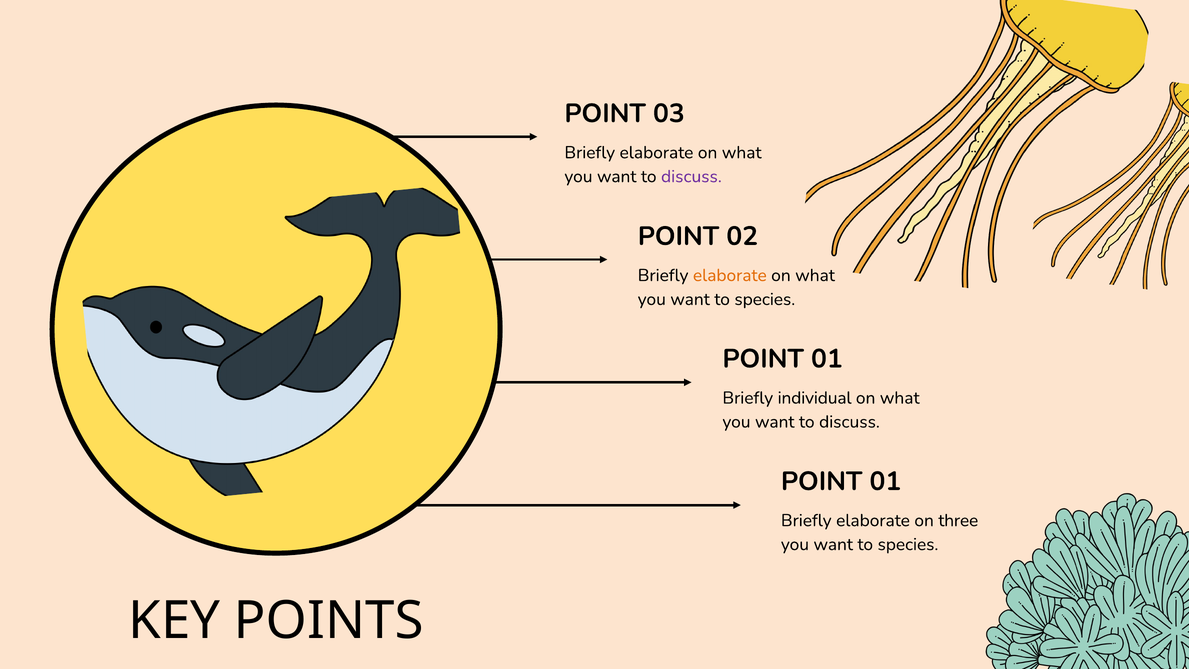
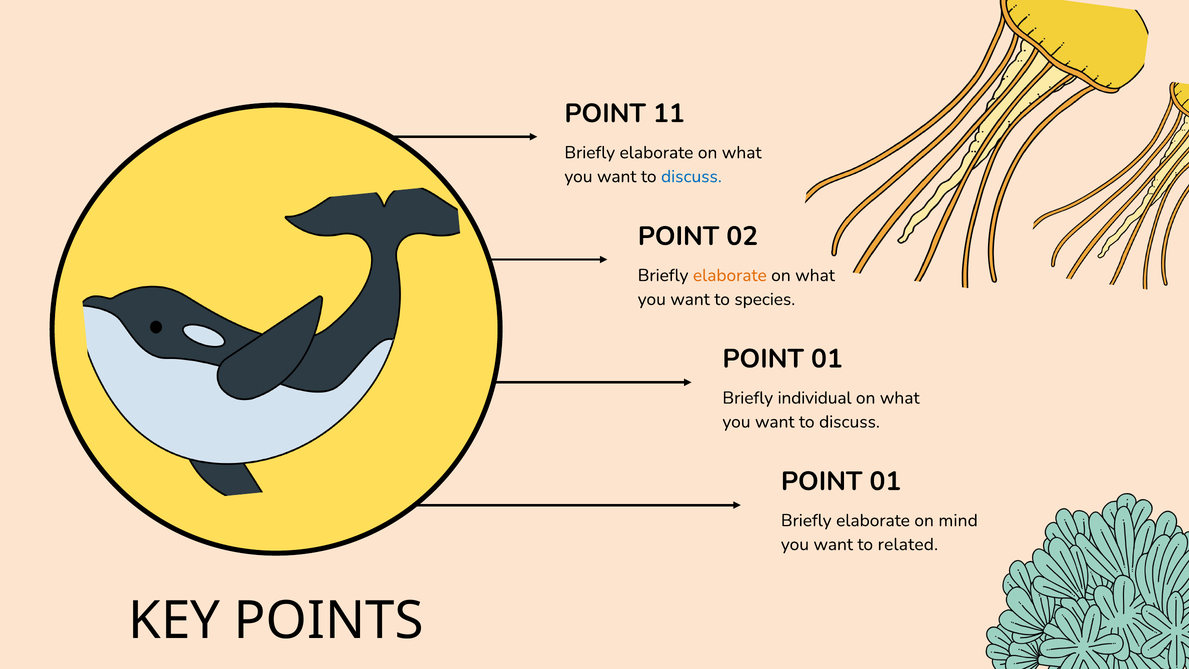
03: 03 -> 11 (669, 113)
discuss colour: purple -> blue (691, 176)
three: three -> mind (958, 520)
species: species -> related (908, 544)
